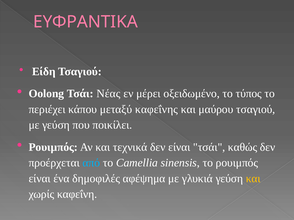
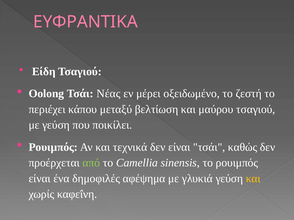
τύπος: τύπος -> ζεστή (249, 94)
καφεΐνης: καφεΐνης -> βελτίωση (157, 110)
από colour: light blue -> light green (91, 163)
